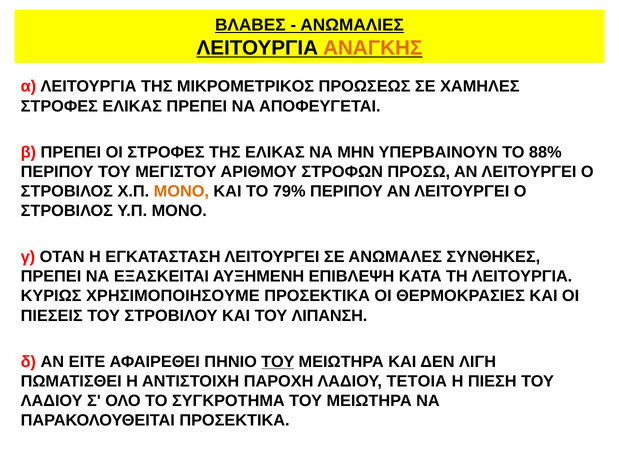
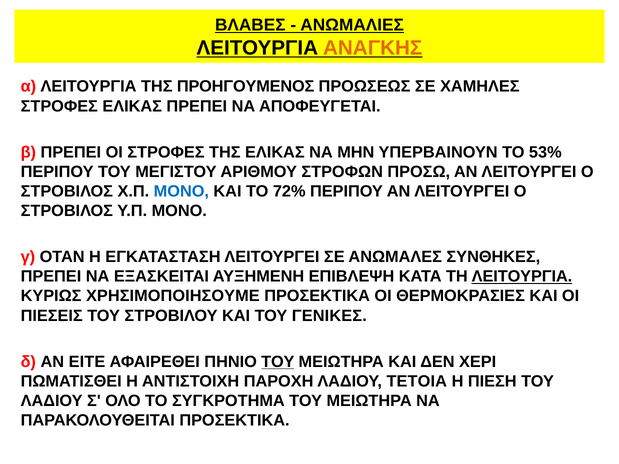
ΜΙΚΡΟΜΕΤΡΙΚΟΣ: ΜΙΚΡΟΜΕΤΡΙΚΟΣ -> ΠΡΟΗΓΟΥΜΕΝΟΣ (246, 87)
88%: 88% -> 53% (545, 152)
ΜΟΝΟ colour: orange -> blue (181, 191)
79%: 79% -> 72% (289, 191)
ΛΕΙΤΟΥΡΓΙΑ underline: none -> present (522, 277)
ΛΙΠΑΝΣΗ: ΛΙΠΑΝΣΗ -> ΓΕΝΙΚΕΣ (329, 316)
ΛΙΓΗ: ΛΙΓΗ -> ΧΕΡΙ (478, 362)
